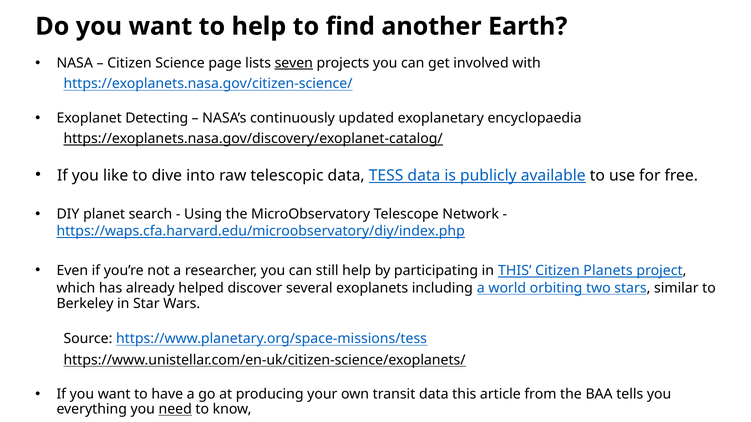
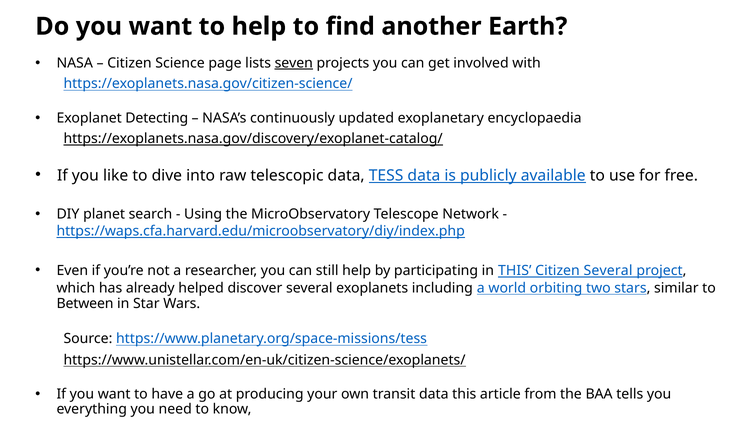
Citizen Planets: Planets -> Several (608, 271)
Berkeley: Berkeley -> Between (85, 304)
need underline: present -> none (175, 410)
